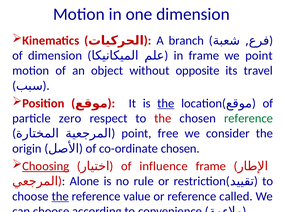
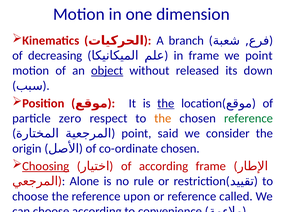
of dimension: dimension -> decreasing (55, 56)
object underline: none -> present (107, 71)
opposite: opposite -> released (198, 71)
travel: travel -> down (258, 71)
the colour: red -> orange (163, 119)
free: free -> said (168, 134)
of influence: influence -> according (164, 166)
the underline: present -> none (60, 197)
value: value -> upon (137, 197)
